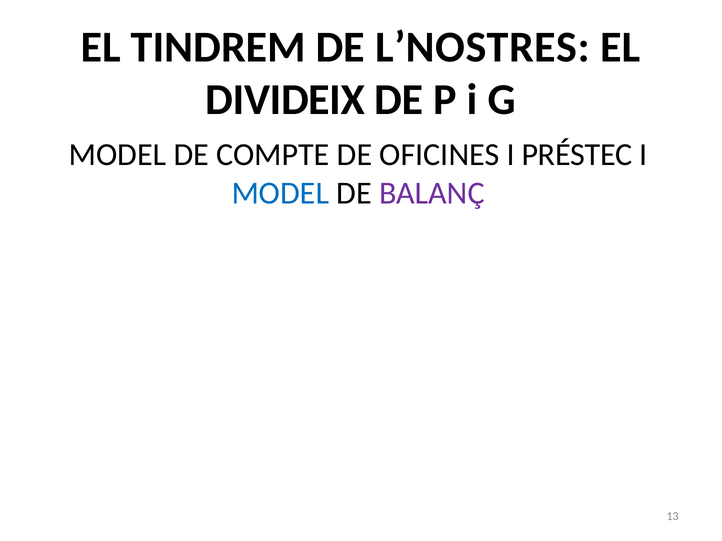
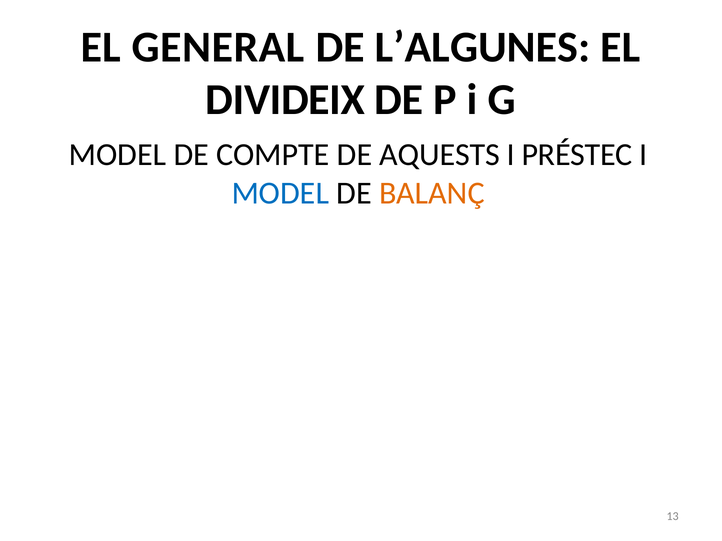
TINDREM: TINDREM -> GENERAL (218, 47)
L’NOSTRES: L’NOSTRES -> L’ALGUNES (483, 47)
OFICINES: OFICINES -> AQUESTS (440, 155)
BALANÇ colour: purple -> orange (432, 193)
